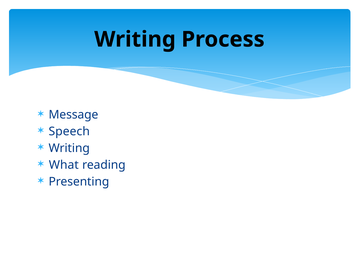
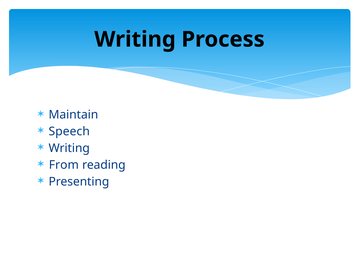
Message: Message -> Maintain (73, 115)
What: What -> From (64, 165)
